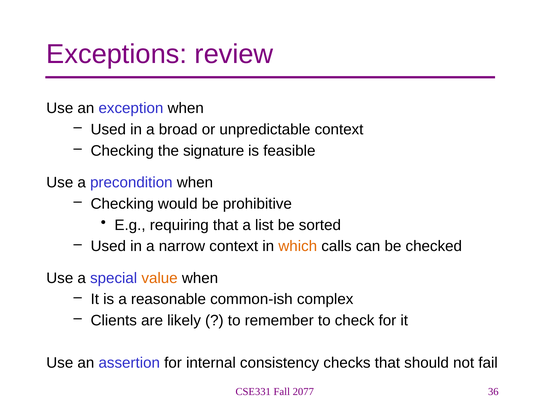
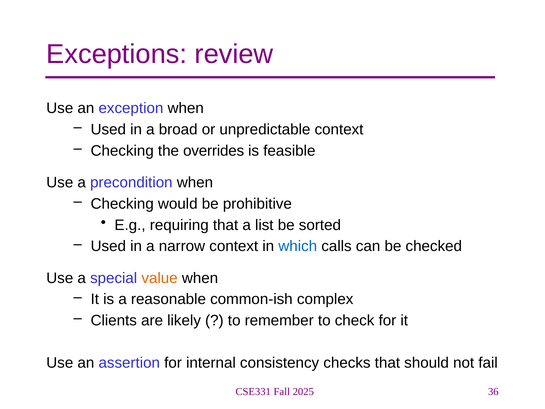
signature: signature -> overrides (214, 151)
which colour: orange -> blue (298, 246)
2077: 2077 -> 2025 (303, 391)
